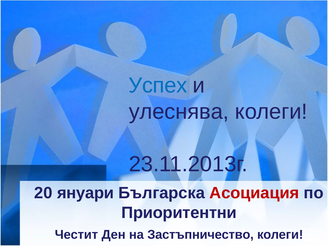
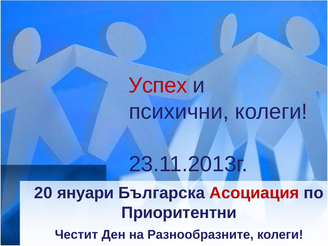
Успех colour: blue -> red (158, 85)
улеснява: улеснява -> психични (179, 112)
Застъпничество: Застъпничество -> Разнообразните (200, 235)
